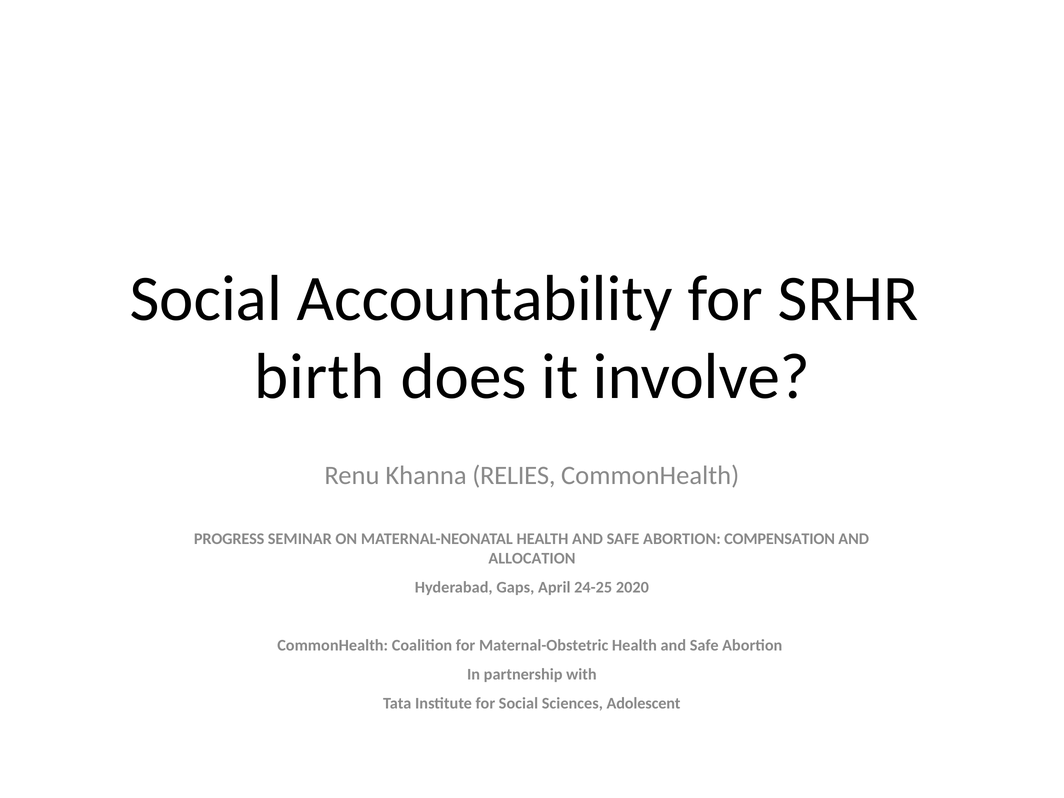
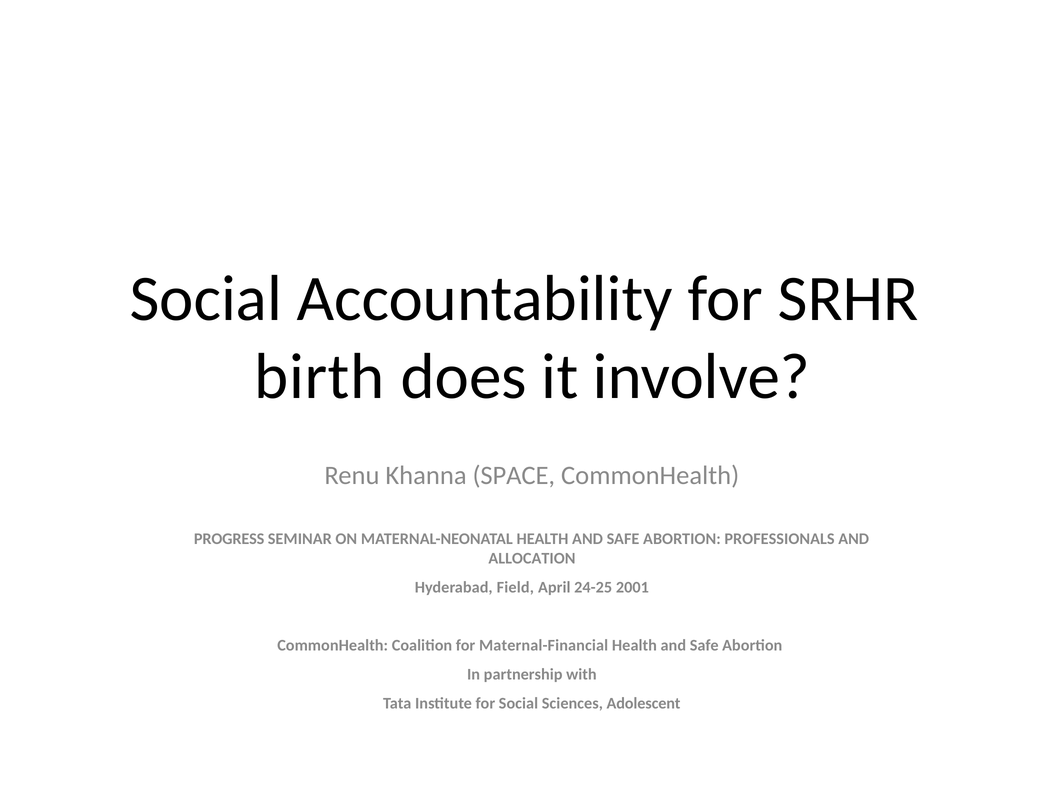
RELIES: RELIES -> SPACE (514, 475)
COMPENSATION: COMPENSATION -> PROFESSIONALS (779, 539)
Gaps: Gaps -> Field (515, 587)
2020: 2020 -> 2001 (632, 587)
Maternal-Obstetric: Maternal-Obstetric -> Maternal-Financial (544, 645)
